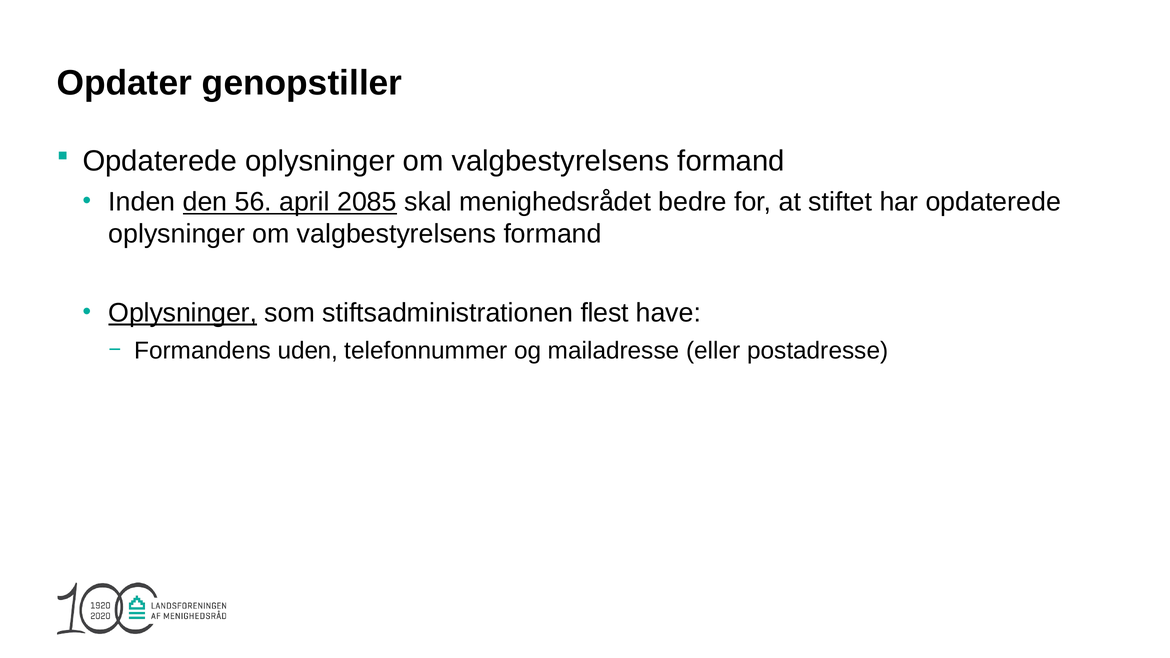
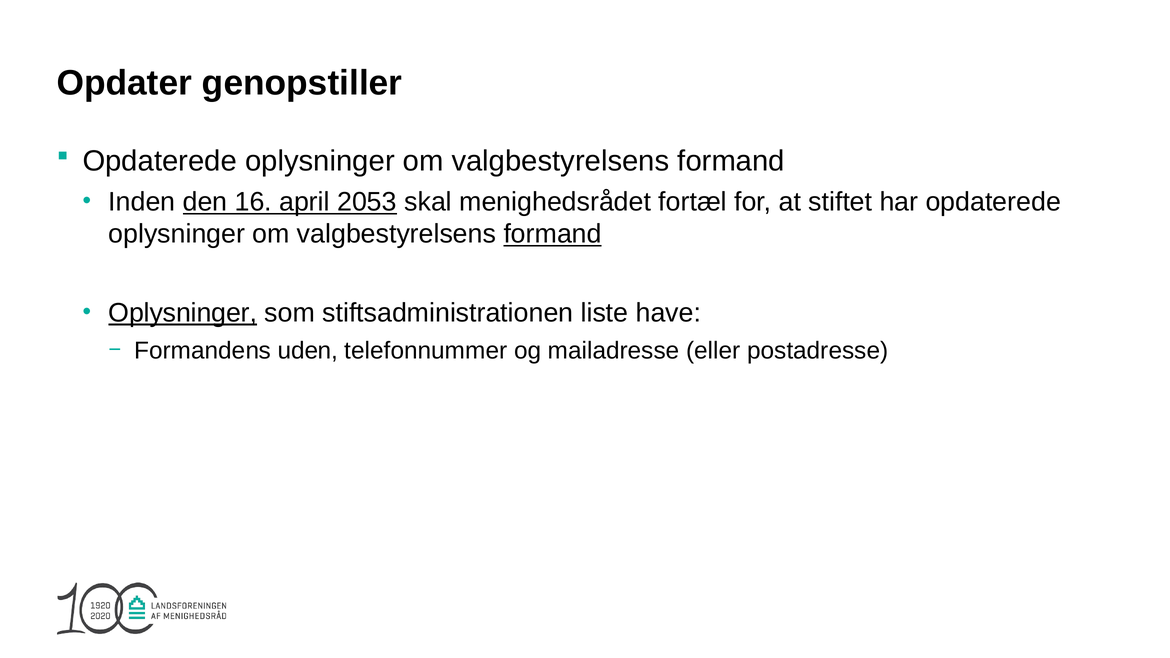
56: 56 -> 16 (253, 202)
2085: 2085 -> 2053 (367, 202)
bedre: bedre -> fortæl (693, 202)
formand underline: none -> present (553, 234)
flest: flest -> liste (605, 313)
